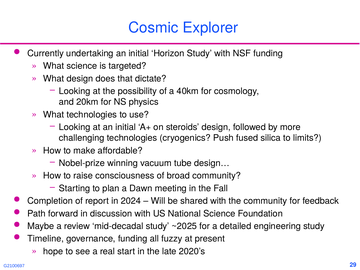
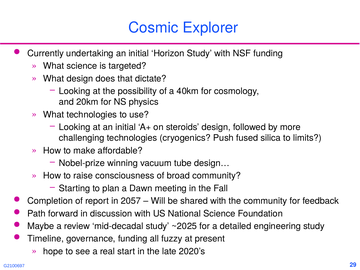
2024: 2024 -> 2057 (131, 201)
